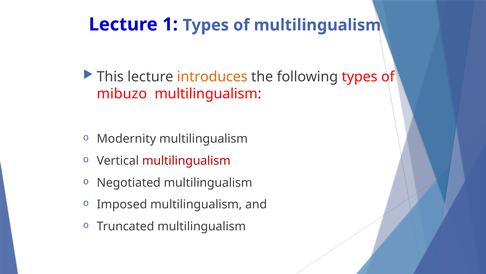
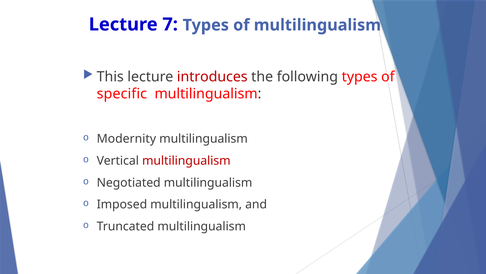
1: 1 -> 7 (170, 24)
introduces colour: orange -> red (212, 77)
mibuzo: mibuzo -> specific (122, 94)
